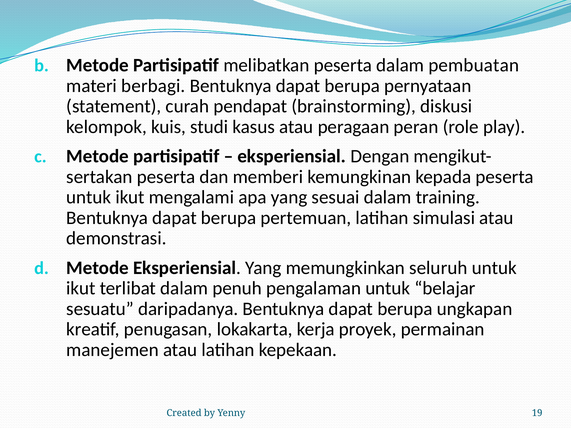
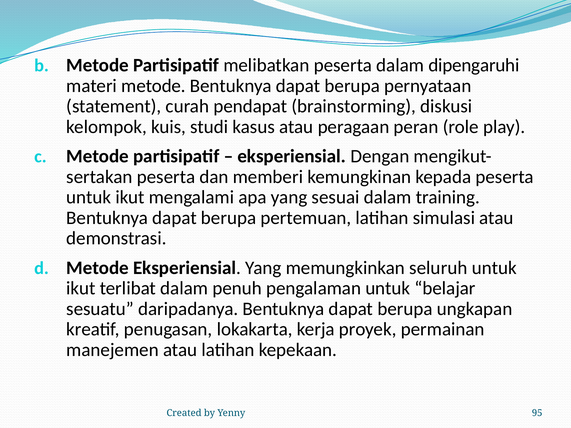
pembuatan: pembuatan -> dipengaruhi (474, 65)
materi berbagi: berbagi -> metode (154, 86)
19: 19 -> 95 (537, 413)
